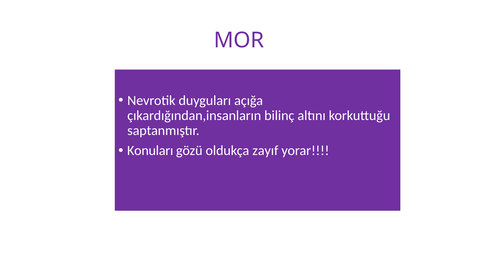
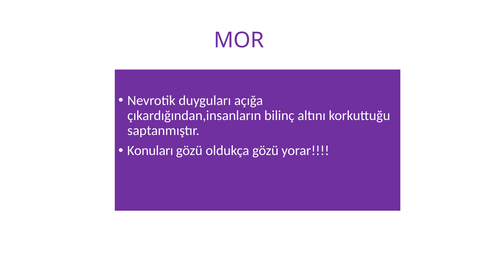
oldukça zayıf: zayıf -> gözü (265, 151)
